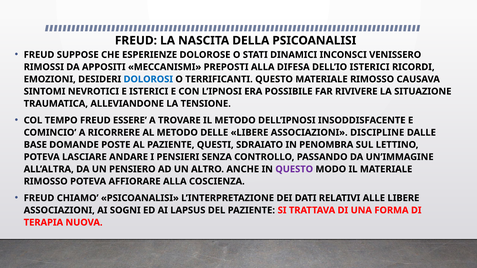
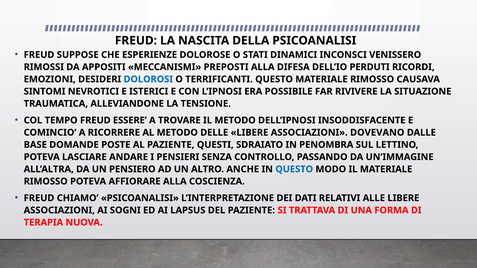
DELL’IO ISTERICI: ISTERICI -> PERDUTI (370, 67)
DISCIPLINE: DISCIPLINE -> DOVEVANO (377, 133)
QUESTO colour: purple -> blue (294, 169)
